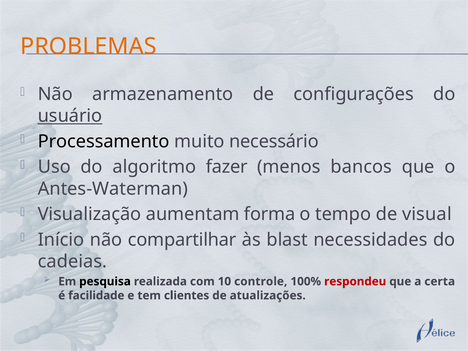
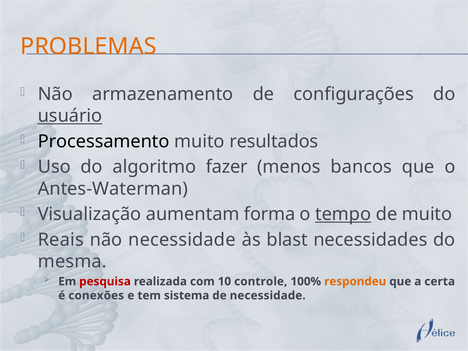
necessário: necessário -> resultados (274, 141)
tempo underline: none -> present (343, 214)
de visual: visual -> muito (427, 214)
Início: Início -> Reais (61, 240)
não compartilhar: compartilhar -> necessidade (182, 240)
cadeias: cadeias -> mesma (72, 262)
pesquisa colour: black -> red (105, 281)
respondeu colour: red -> orange (355, 281)
facilidade: facilidade -> conexões (96, 296)
clientes: clientes -> sistema (187, 296)
de atualizações: atualizações -> necessidade (268, 296)
